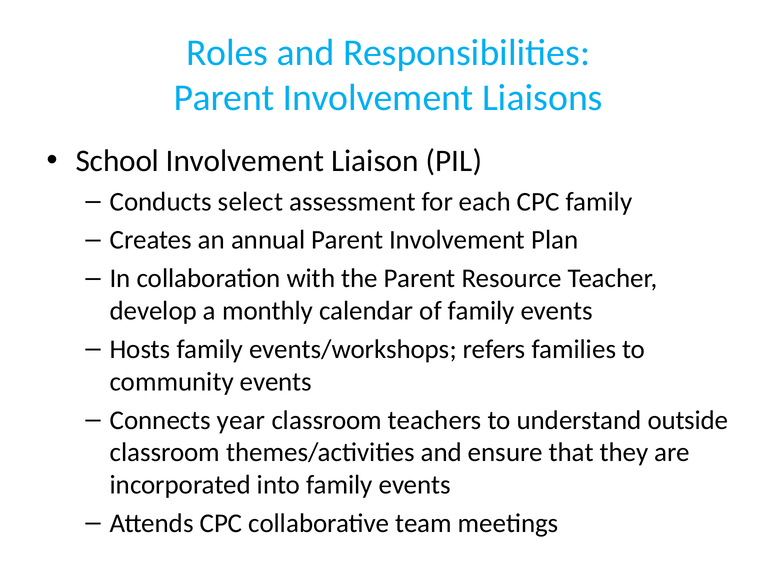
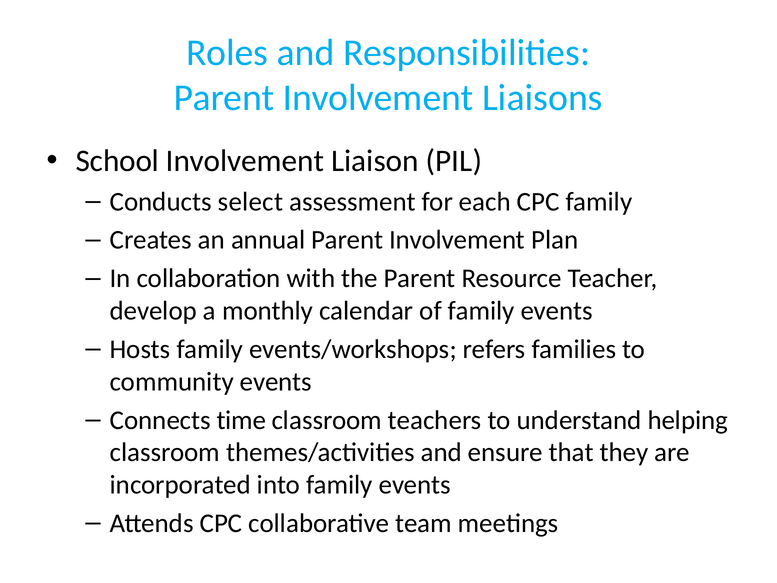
year: year -> time (241, 420)
outside: outside -> helping (688, 420)
